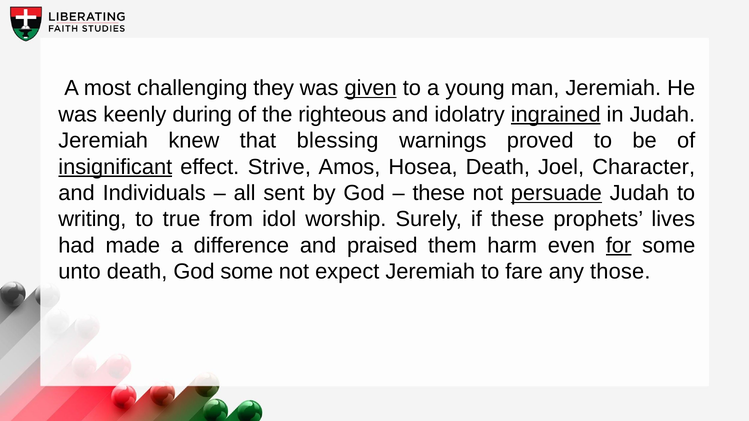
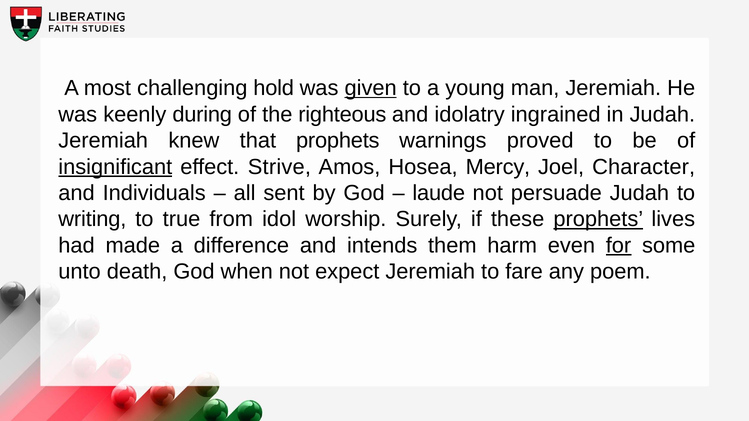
they: they -> hold (274, 88)
ingrained underline: present -> none (556, 114)
that blessing: blessing -> prophets (338, 141)
Hosea Death: Death -> Mercy (498, 167)
these: these -> laude (439, 193)
persuade underline: present -> none (556, 193)
prophets underline: none -> present (598, 219)
praised: praised -> intends (382, 246)
God some: some -> when (247, 272)
those: those -> poem (620, 272)
